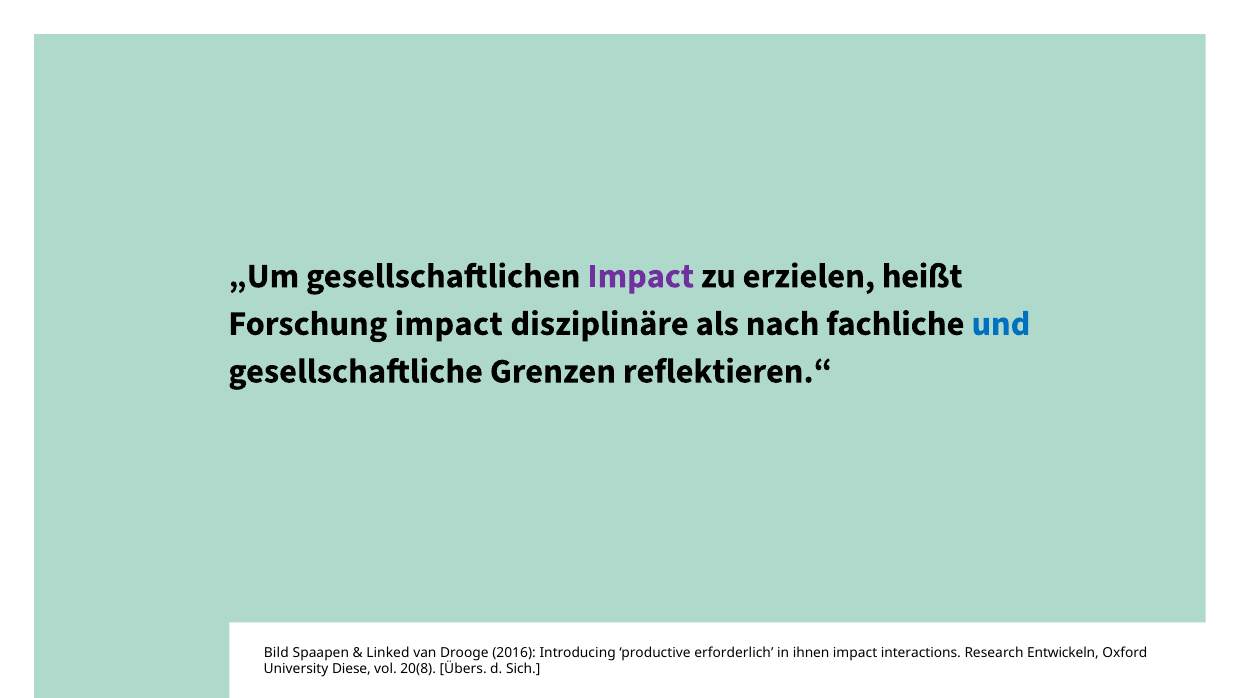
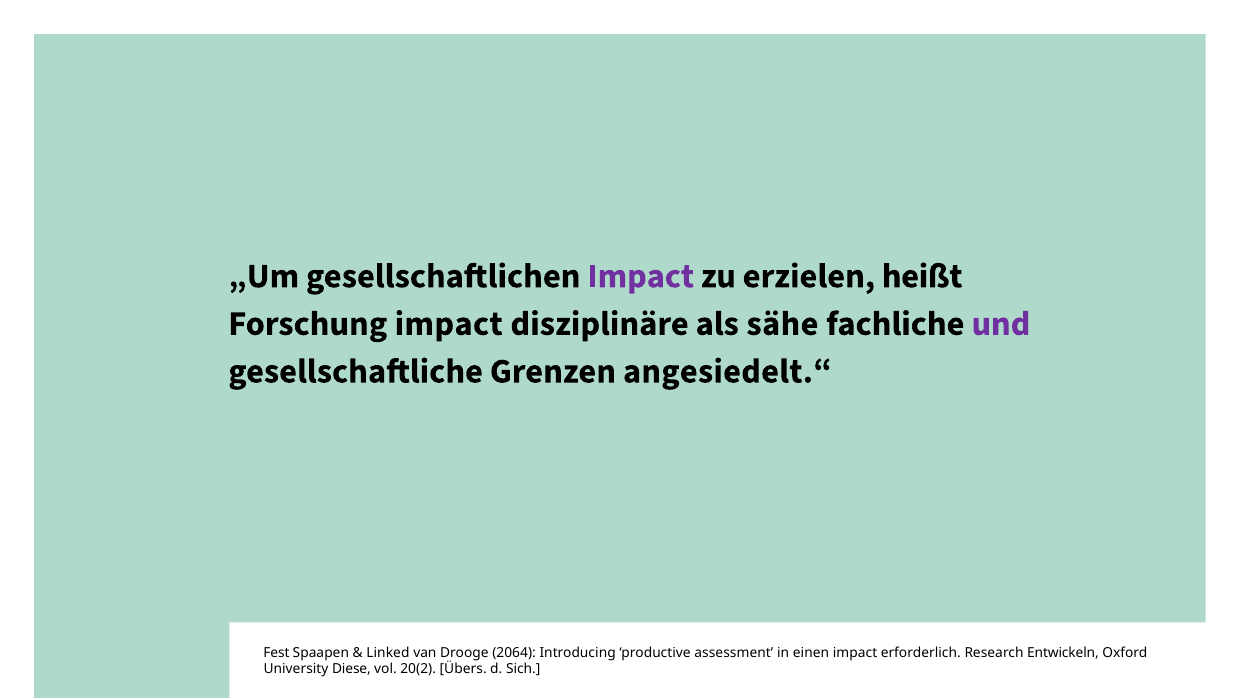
nach: nach -> sähe (782, 323)
und colour: blue -> purple (1001, 323)
reflektieren.“: reflektieren.“ -> angesiedelt.“ (727, 371)
Bild: Bild -> Fest (276, 652)
2016: 2016 -> 2064 (514, 652)
erforderlich: erforderlich -> assessment (734, 652)
ihnen: ihnen -> einen (811, 652)
interactions: interactions -> erforderlich (921, 652)
20(8: 20(8 -> 20(2 (418, 669)
